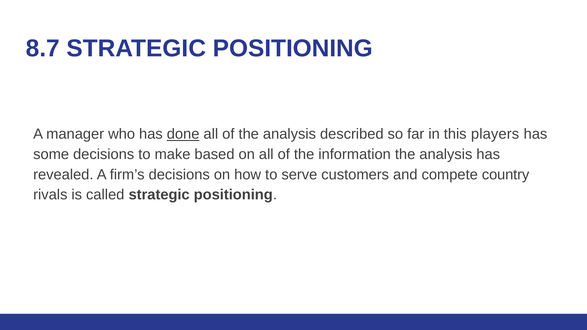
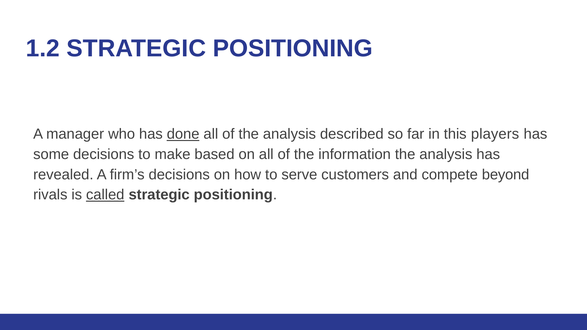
8.7: 8.7 -> 1.2 (43, 49)
country: country -> beyond (506, 175)
called underline: none -> present (105, 195)
